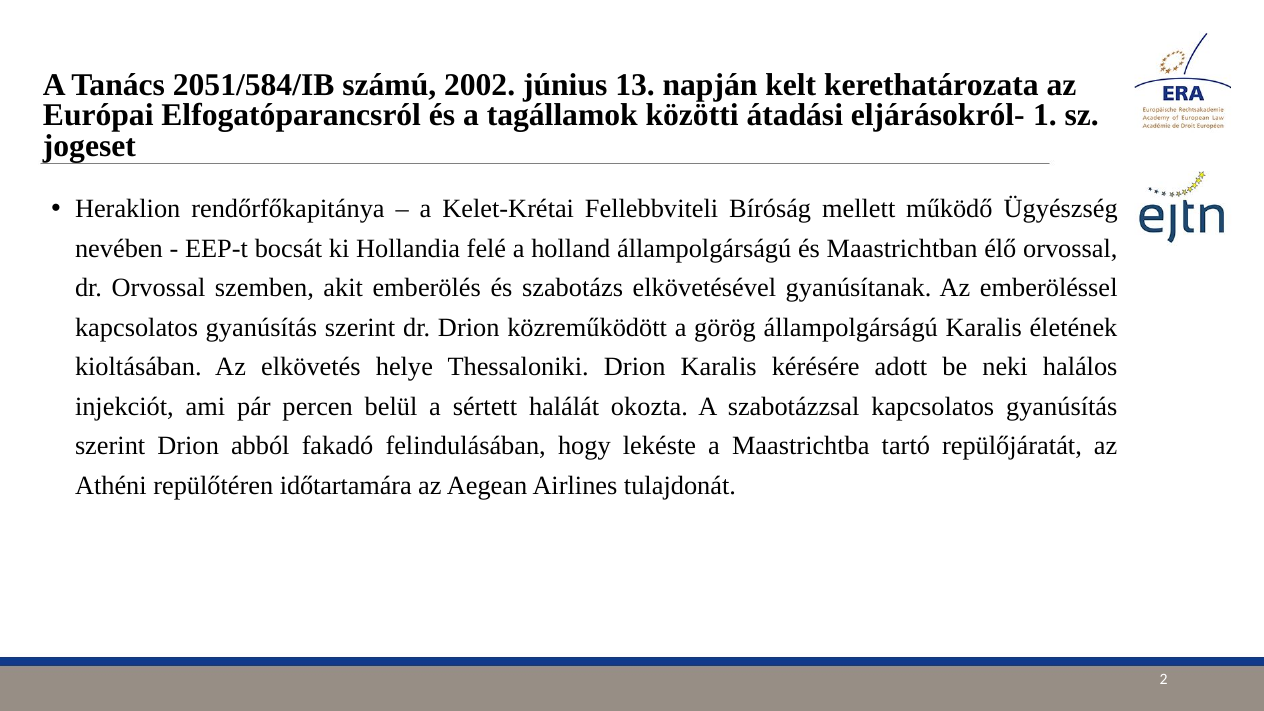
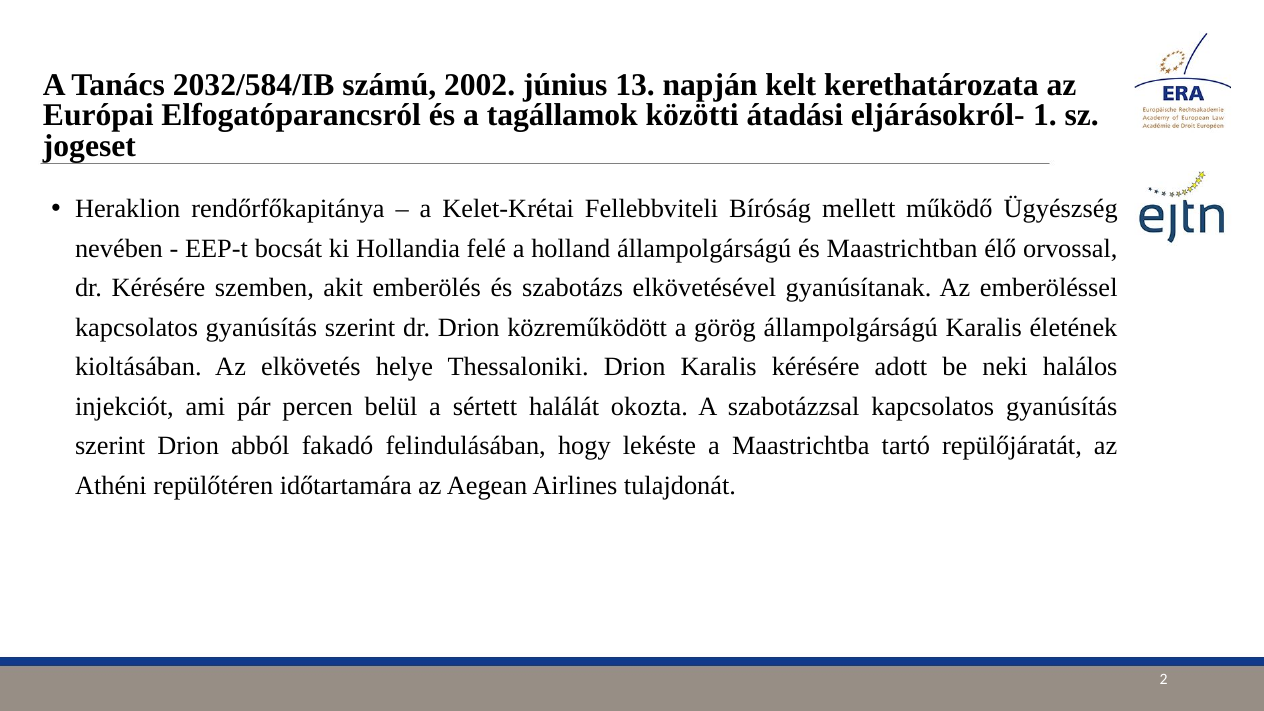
2051/584/IB: 2051/584/IB -> 2032/584/IB (254, 85)
dr Orvossal: Orvossal -> Kérésére (158, 288)
